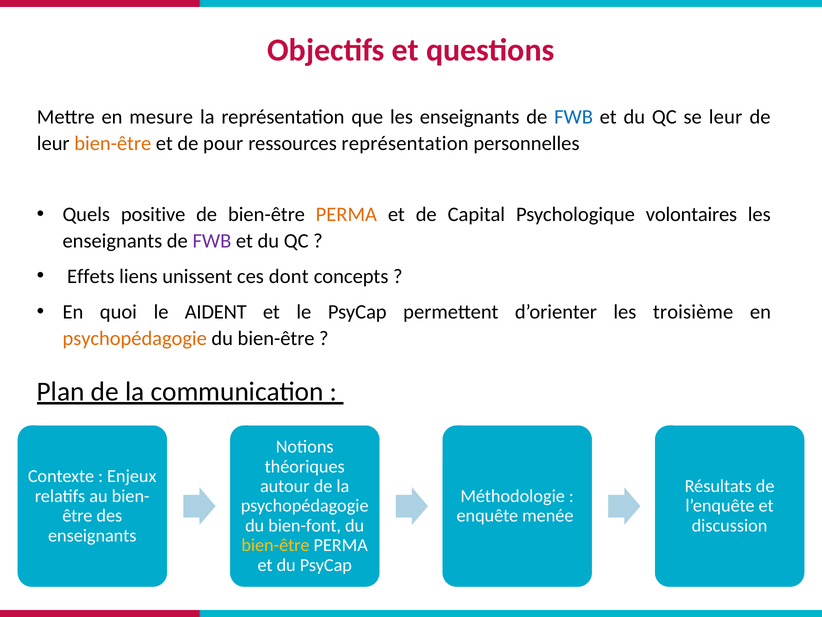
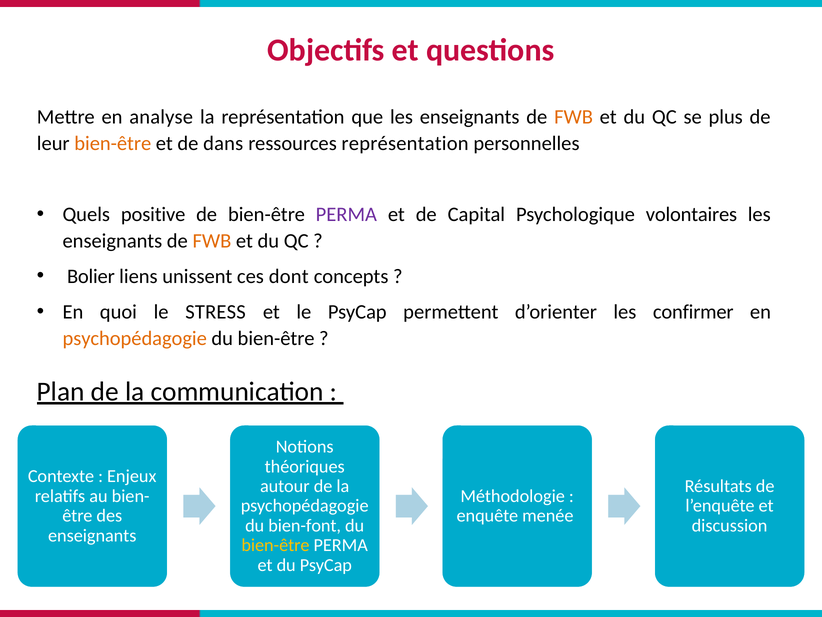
mesure: mesure -> analyse (161, 117)
FWB colour: blue -> orange (574, 117)
se leur: leur -> plus (726, 117)
pour: pour -> dans (223, 143)
PERMA colour: orange -> purple (346, 214)
FWB colour: purple -> orange (212, 241)
Effets: Effets -> Bolier (91, 276)
AIDENT: AIDENT -> STRESS (216, 312)
troisième: troisième -> confirmer (693, 312)
